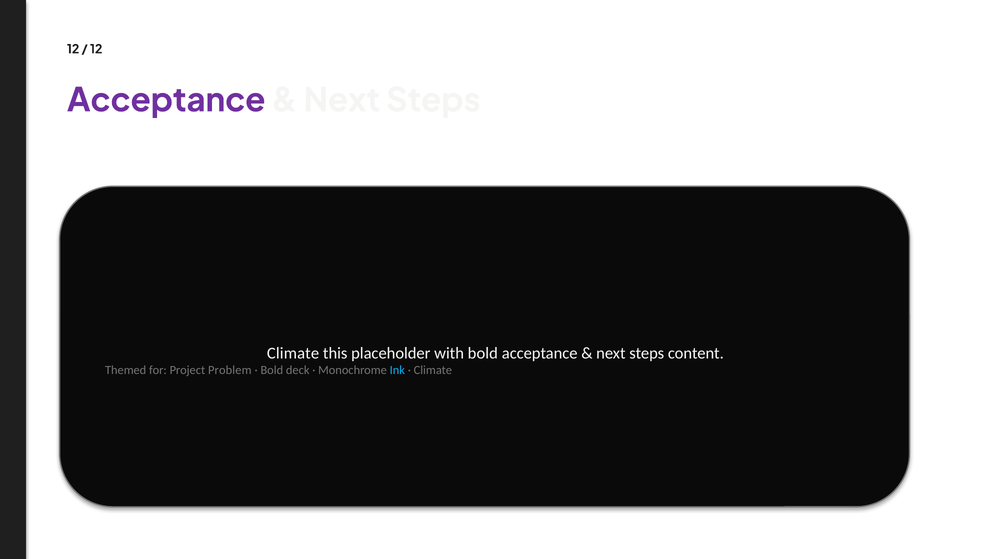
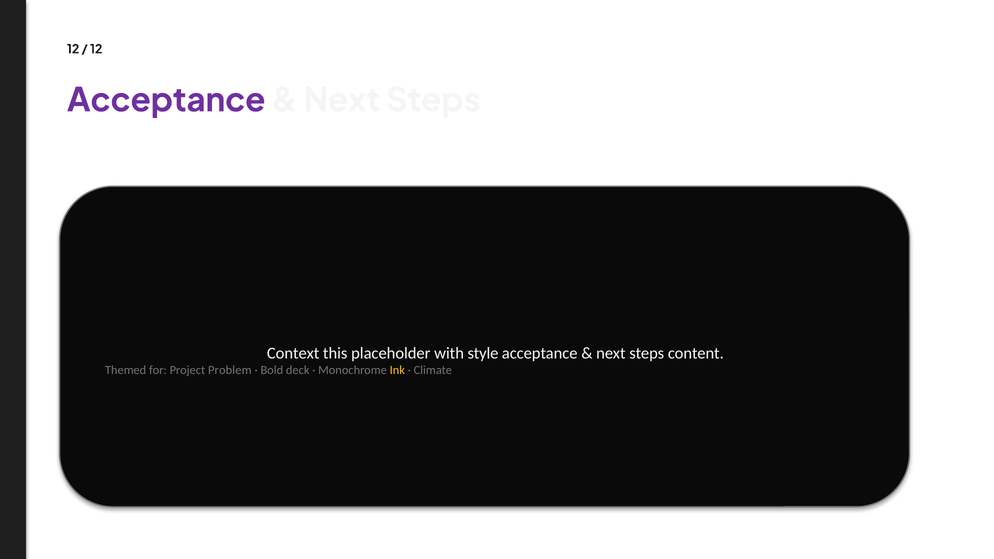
Climate: Climate -> Context (293, 353)
with bold: bold -> style (483, 353)
Ink colour: light blue -> yellow (397, 370)
